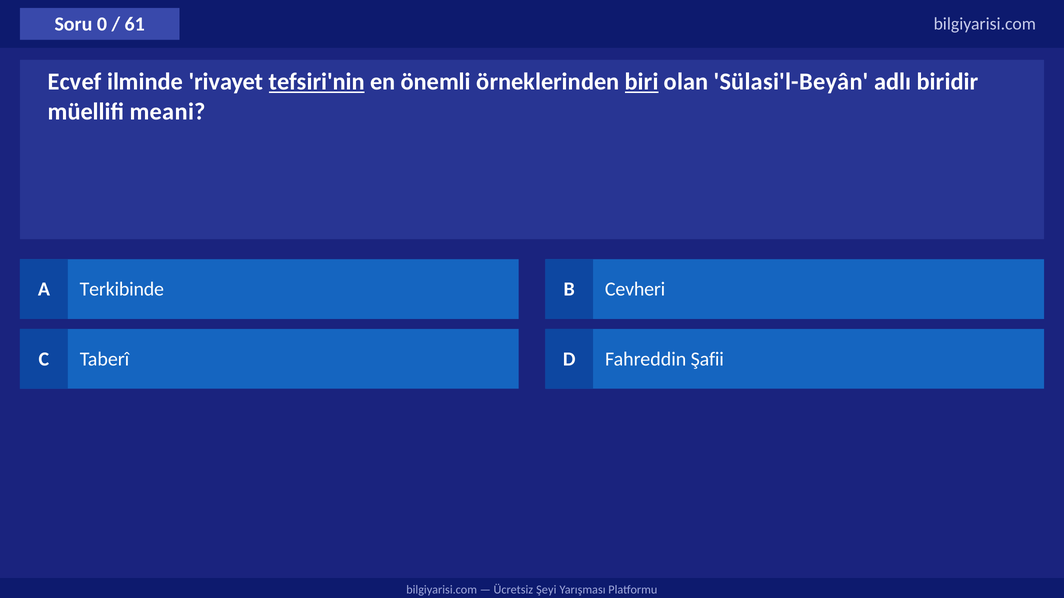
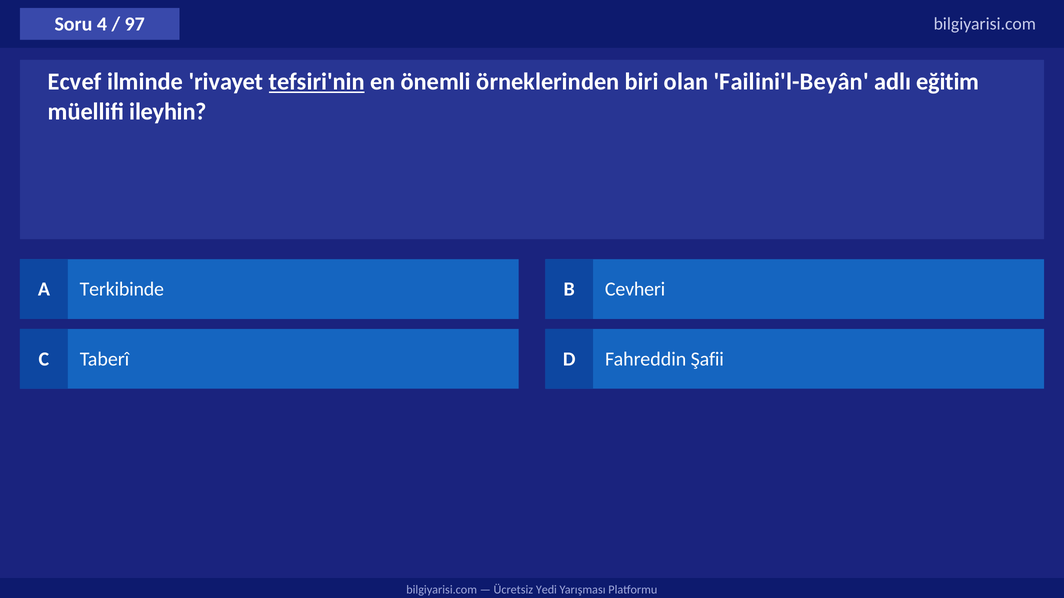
0: 0 -> 4 (102, 24)
61: 61 -> 97 (135, 24)
biri underline: present -> none (642, 82)
Sülasi'l-Beyân: Sülasi'l-Beyân -> Failini'l-Beyân (791, 82)
biridir: biridir -> eğitim (948, 82)
meani: meani -> ileyhin (168, 112)
Şeyi: Şeyi -> Yedi (546, 590)
